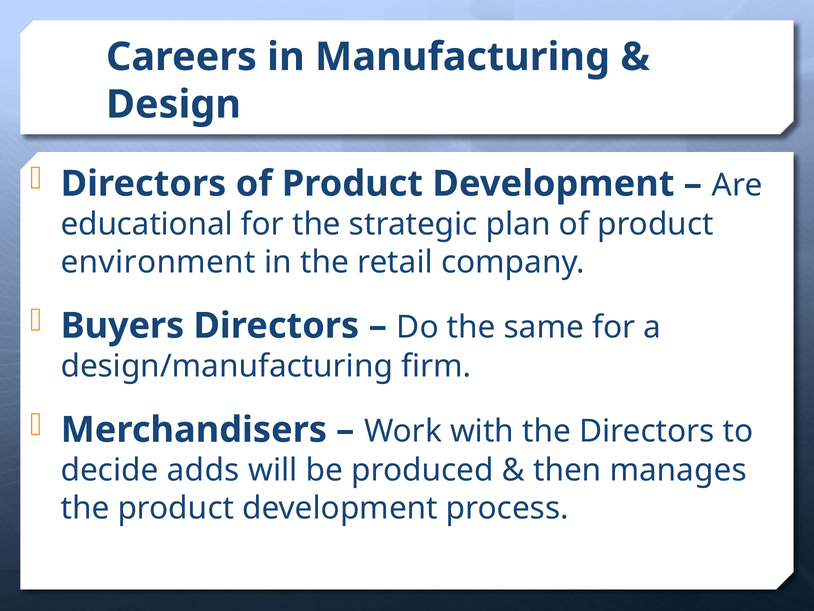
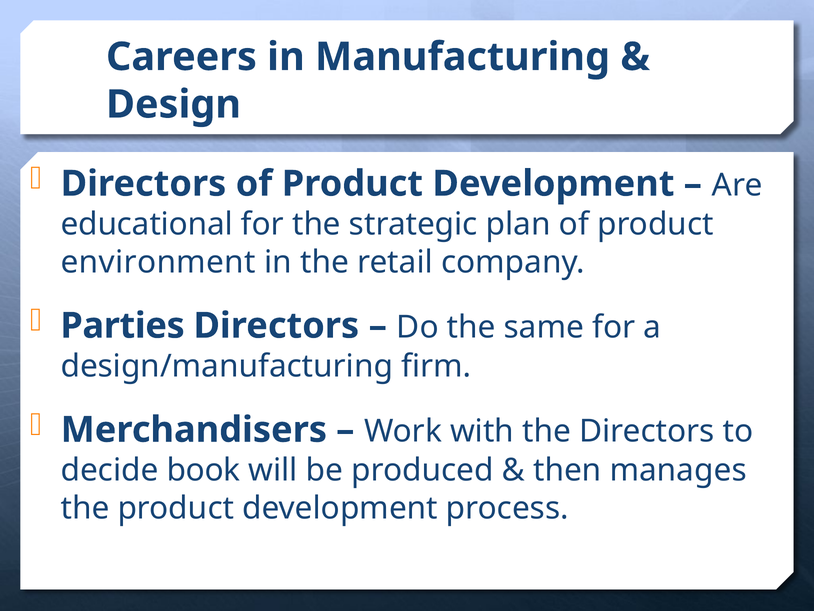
Buyers: Buyers -> Parties (123, 326)
adds: adds -> book (203, 470)
